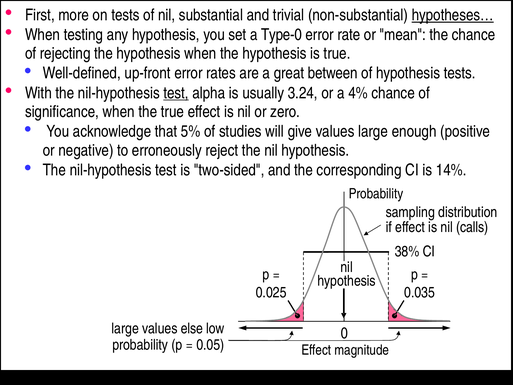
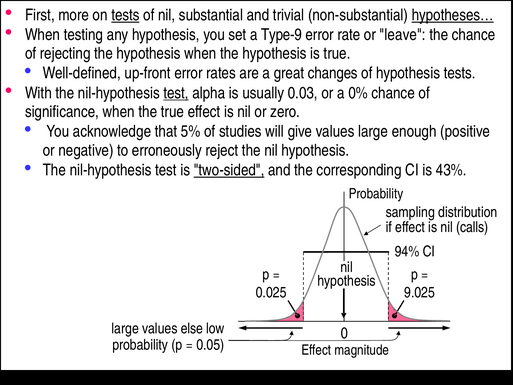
tests underline: none -> present (125, 15)
Type-0: Type-0 -> Type-9 (282, 35)
mean: mean -> leave (403, 35)
between: between -> changes (333, 73)
3.24: 3.24 -> 0.03 (303, 93)
4%: 4% -> 0% (358, 93)
two-sided underline: none -> present (229, 170)
14%: 14% -> 43% (451, 170)
38%: 38% -> 94% (407, 252)
0.035: 0.035 -> 9.025 (420, 292)
